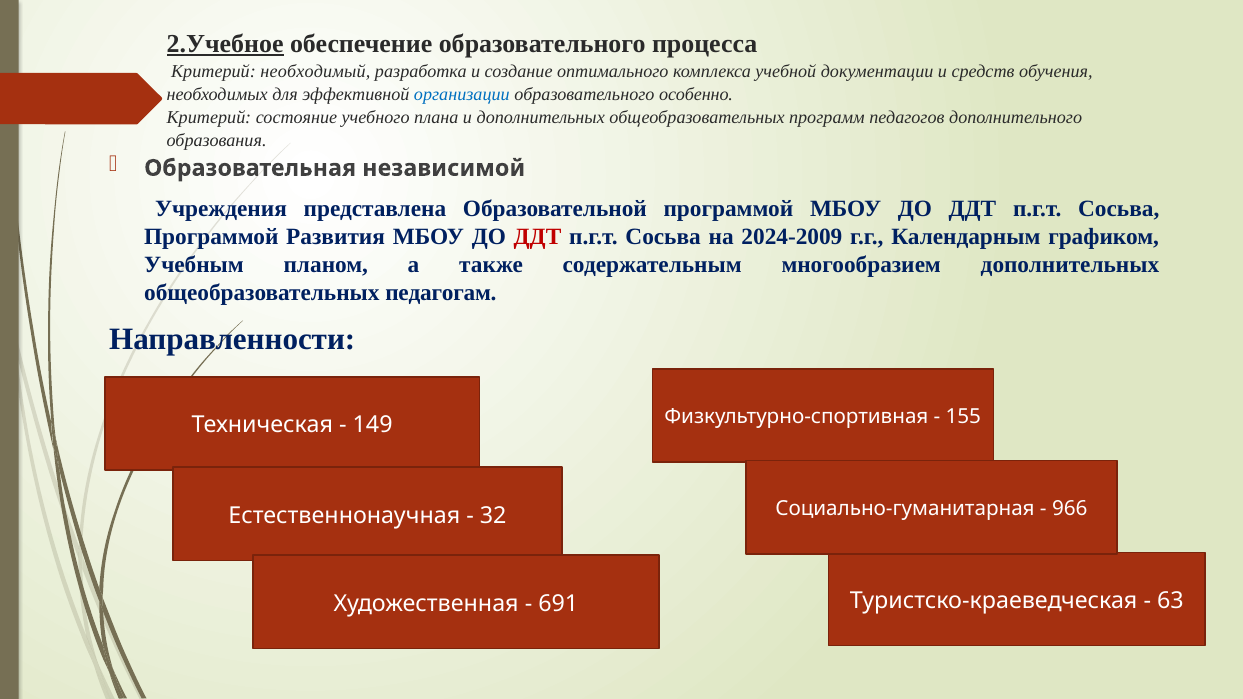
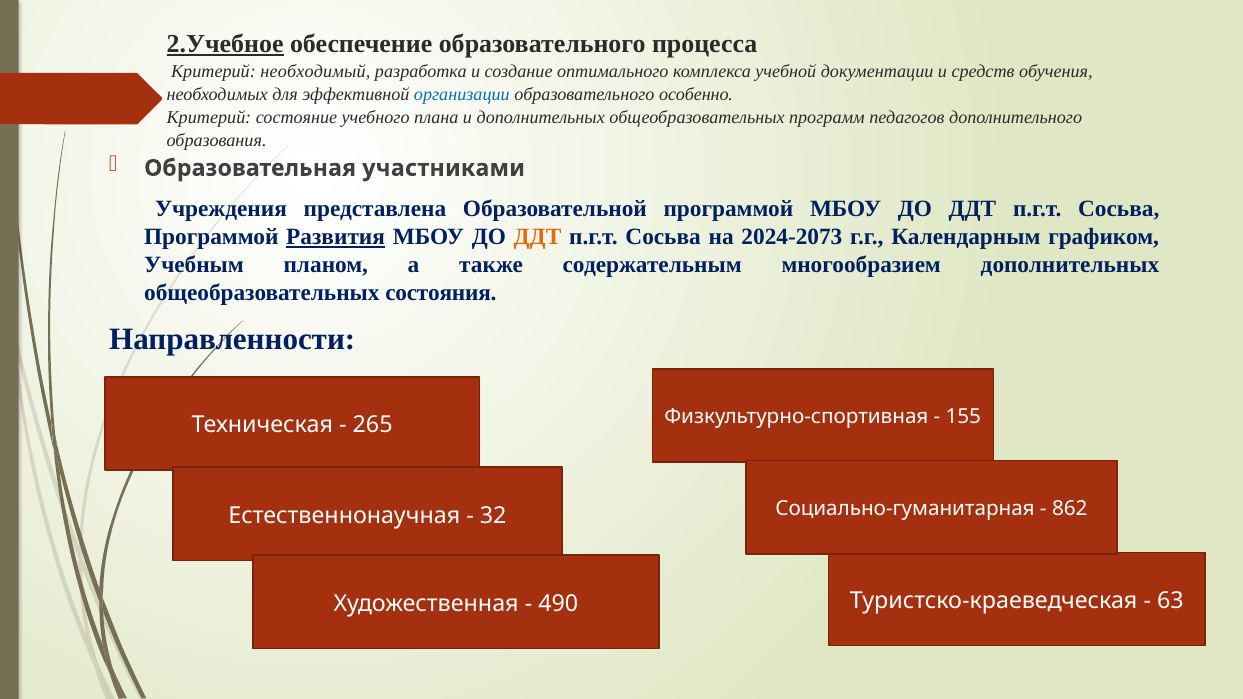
независимой: независимой -> участниками (444, 168)
Развития underline: none -> present (336, 237)
ДДТ colour: red -> orange (537, 237)
2024-2009: 2024-2009 -> 2024-2073 (792, 237)
педагогам: педагогам -> состояния (441, 293)
149: 149 -> 265 (373, 425)
966: 966 -> 862 (1070, 509)
691: 691 -> 490 (558, 604)
